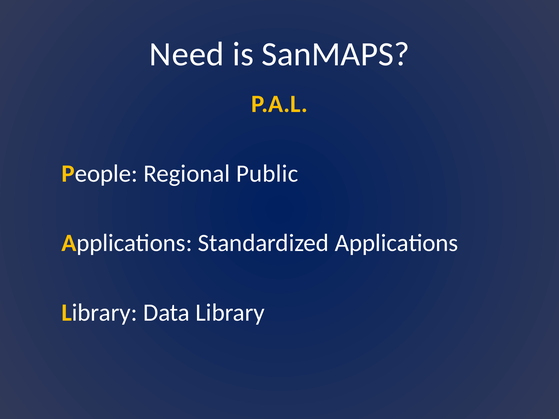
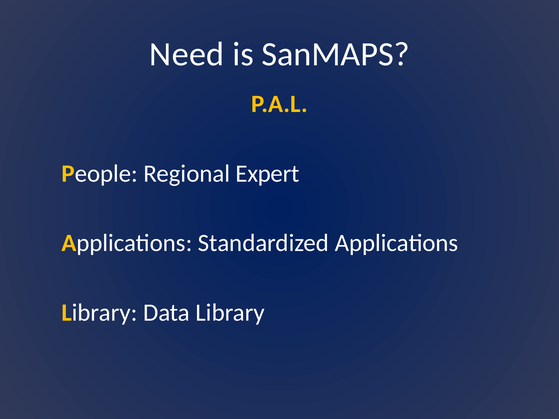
Public: Public -> Expert (267, 174)
